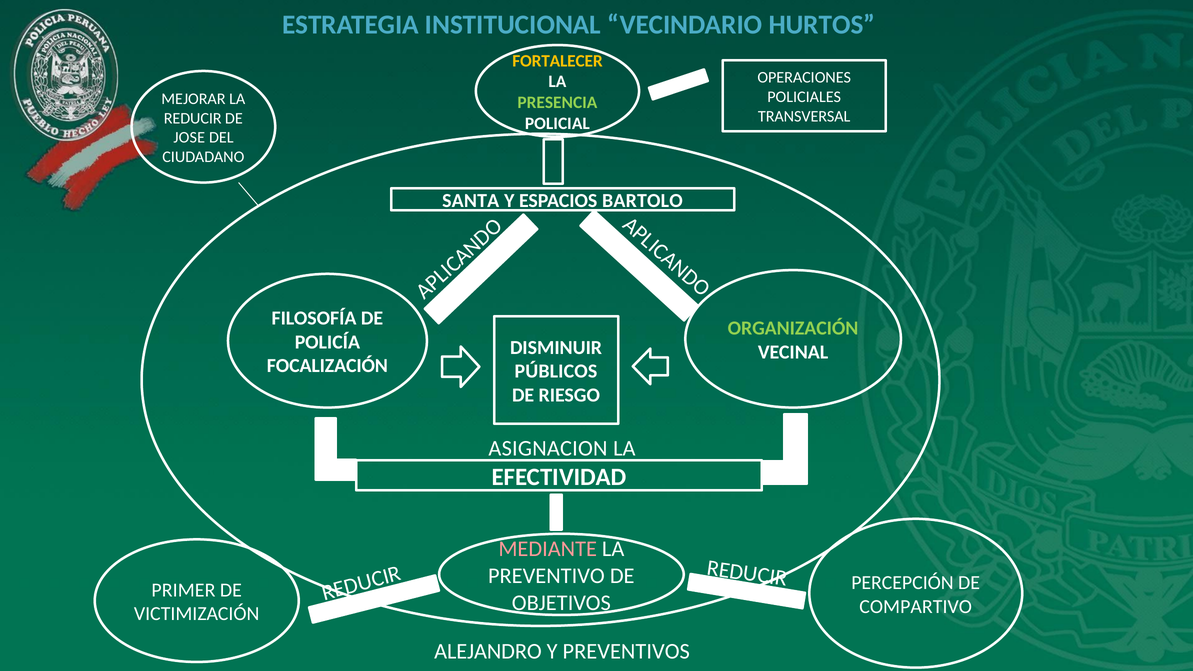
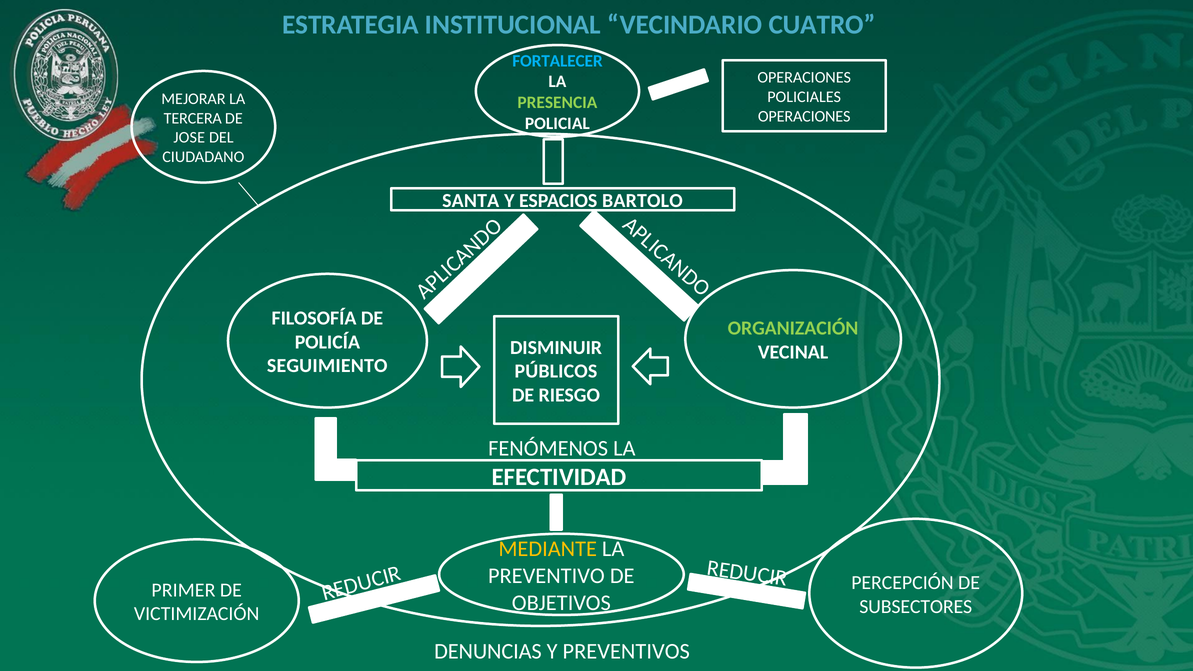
HURTOS: HURTOS -> CUATRO (822, 25)
FORTALECER colour: yellow -> light blue (557, 61)
TRANSVERSAL: TRANSVERSAL -> OPERACIONES (804, 116)
REDUCIR: REDUCIR -> TERCERA (193, 118)
FOCALIZACIÓN: FOCALIZACIÓN -> SEGUIMIENTO (327, 366)
ASIGNACION: ASIGNACION -> FENÓMENOS (548, 449)
MEDIANTE colour: pink -> yellow (548, 549)
COMPARTIVO: COMPARTIVO -> SUBSECTORES (916, 607)
ALEJANDRO: ALEJANDRO -> DENUNCIAS (488, 651)
